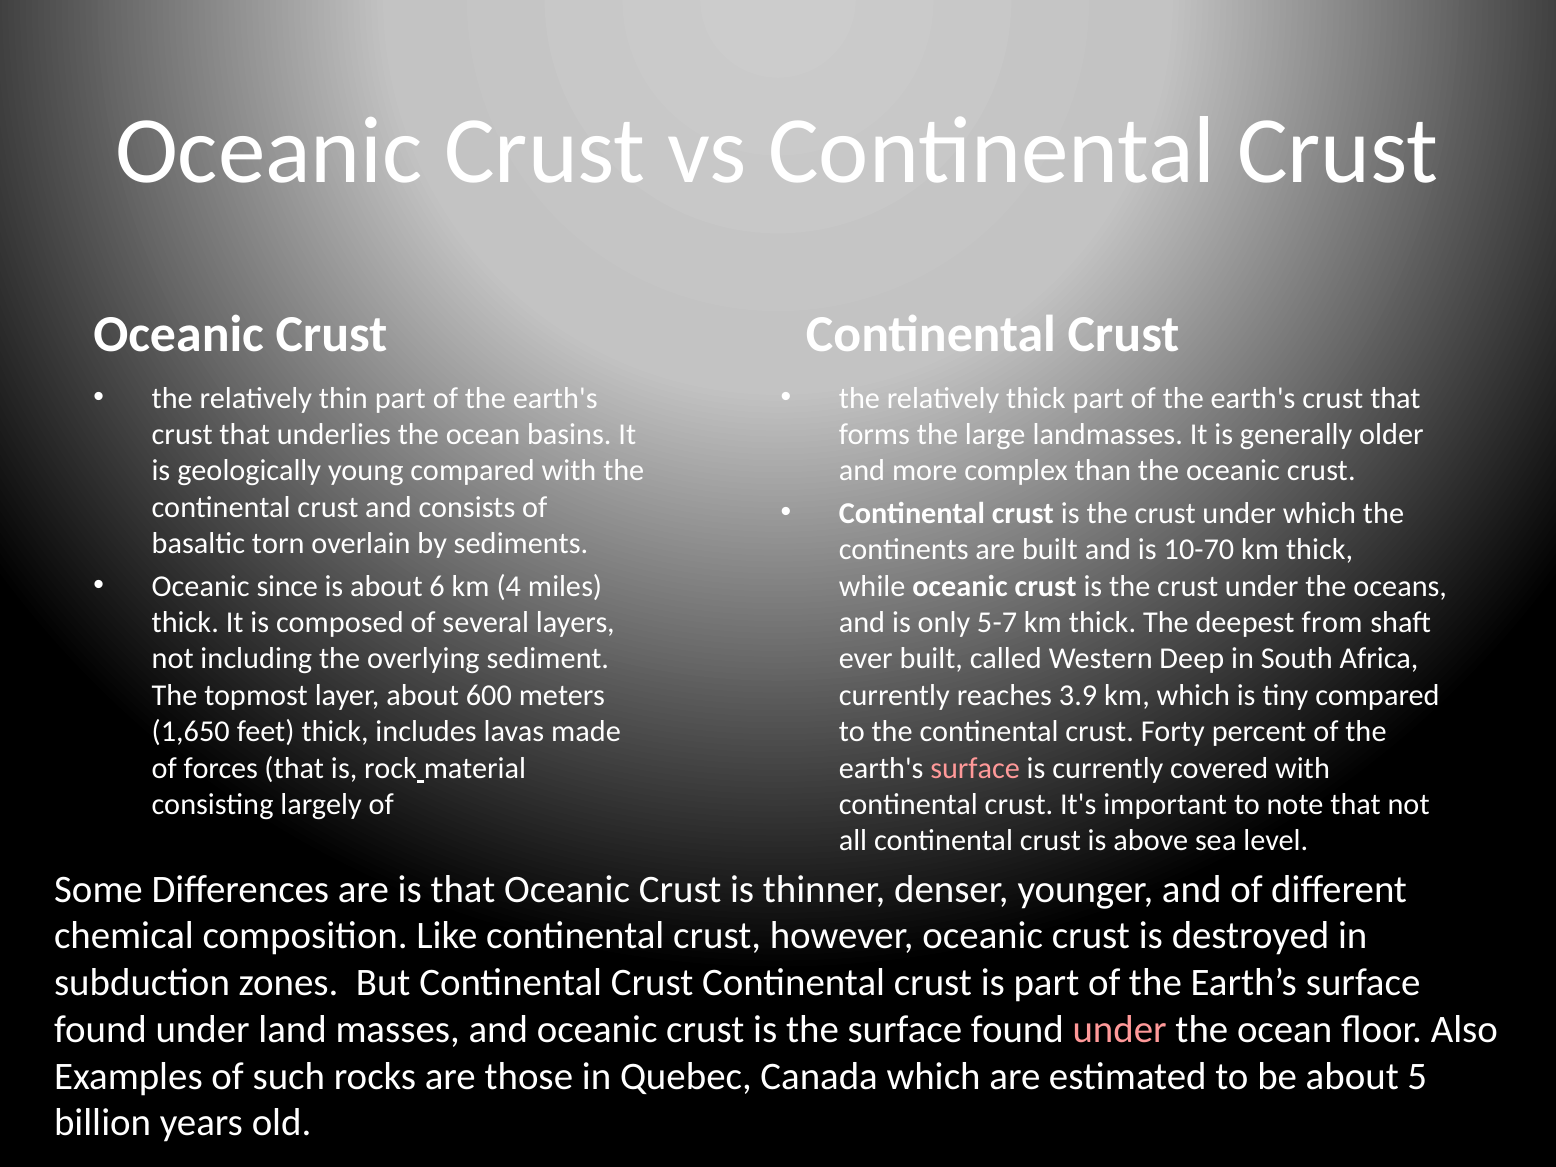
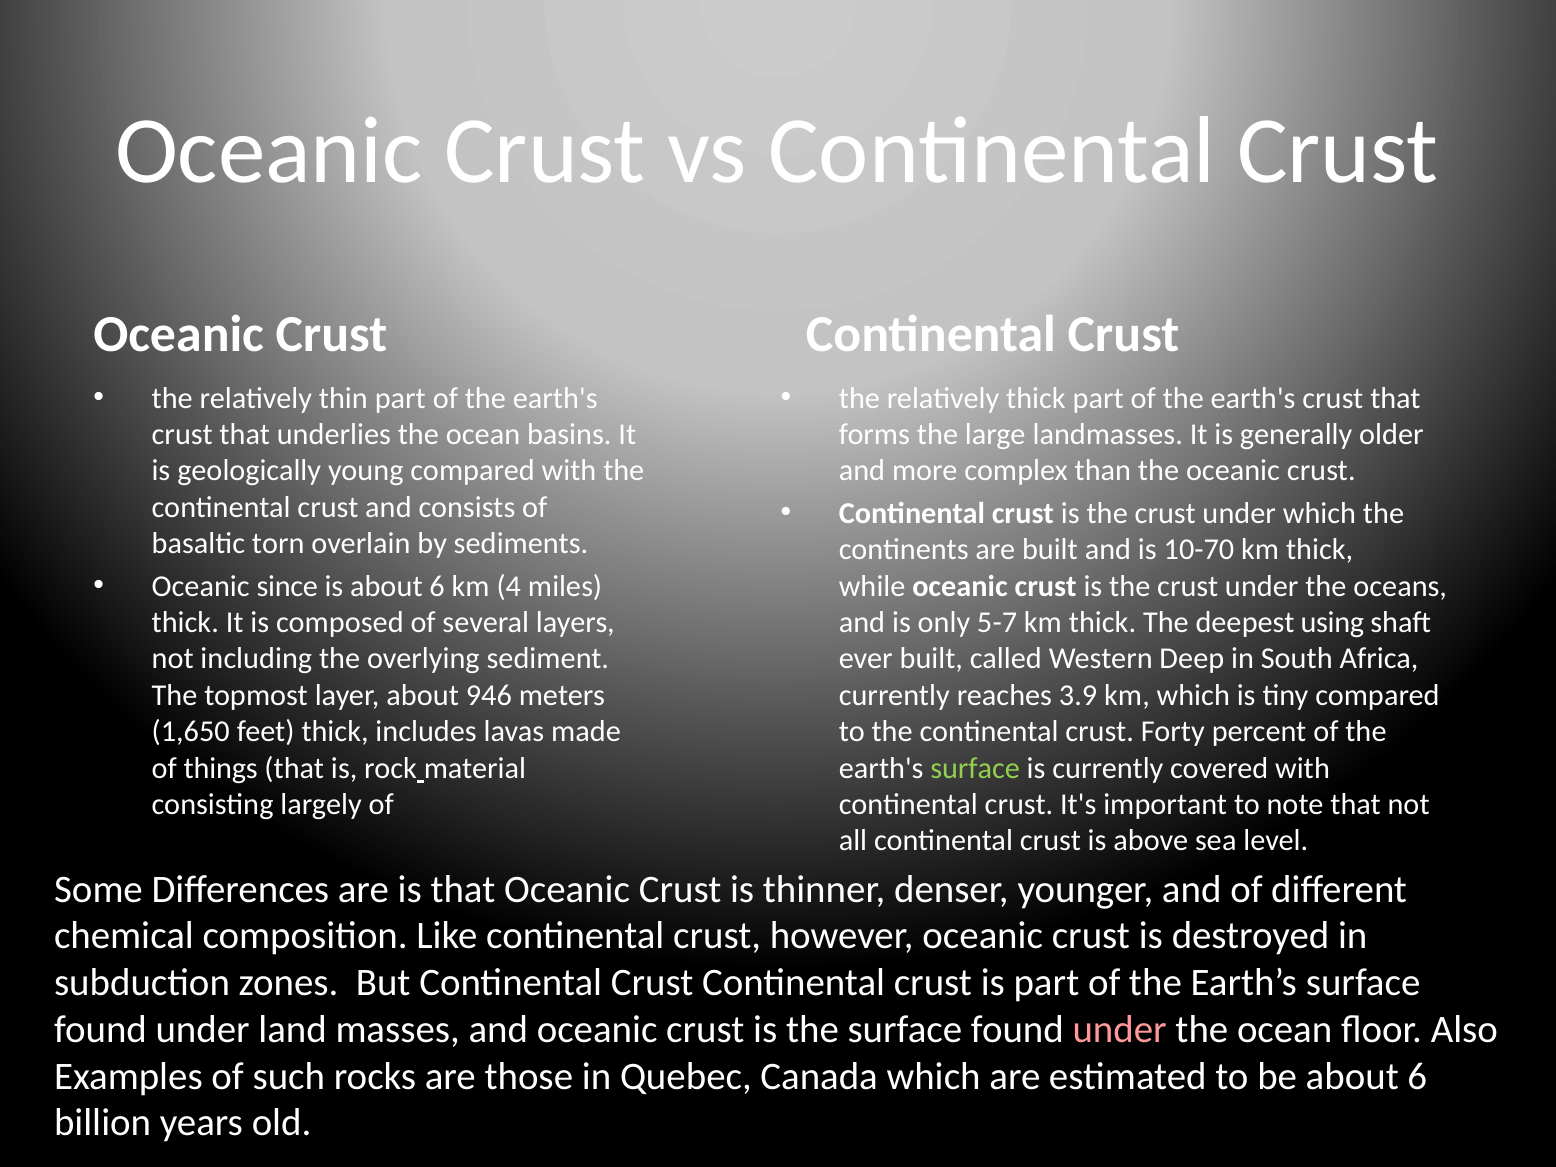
from: from -> using (1332, 623)
600: 600 -> 946 (489, 695)
forces: forces -> things (221, 768)
surface colour: pink -> light green (975, 768)
be about 5: 5 -> 6 (1417, 1076)
